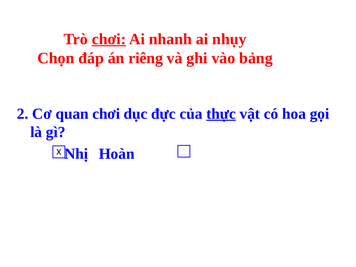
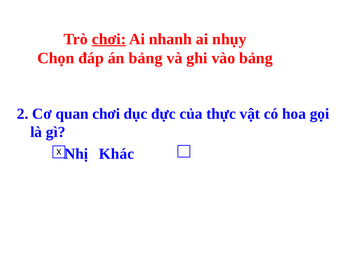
án riêng: riêng -> bảng (146, 58)
thực underline: present -> none (221, 114)
Hoàn: Hoàn -> Khác (117, 154)
